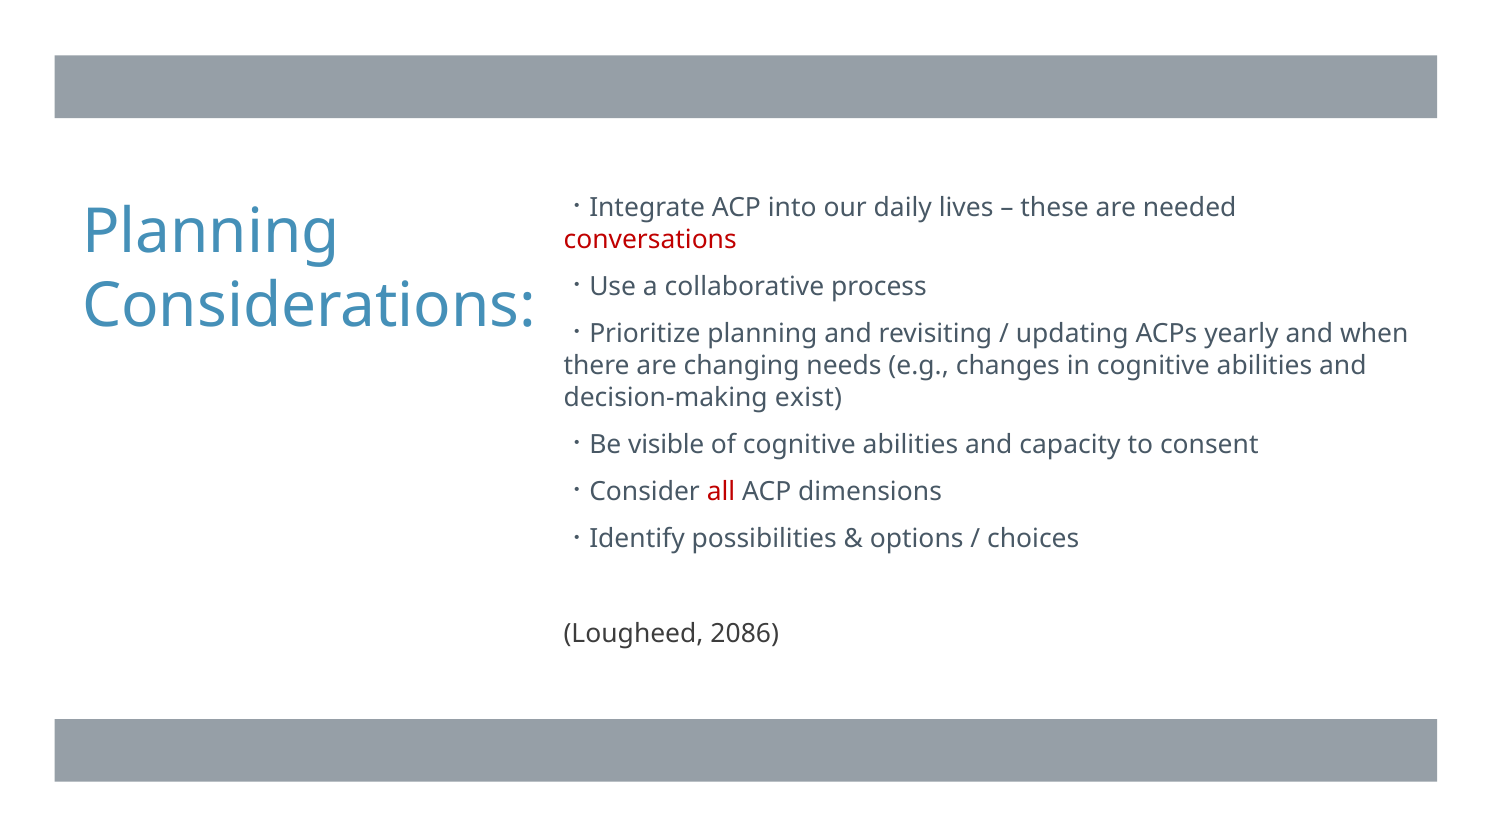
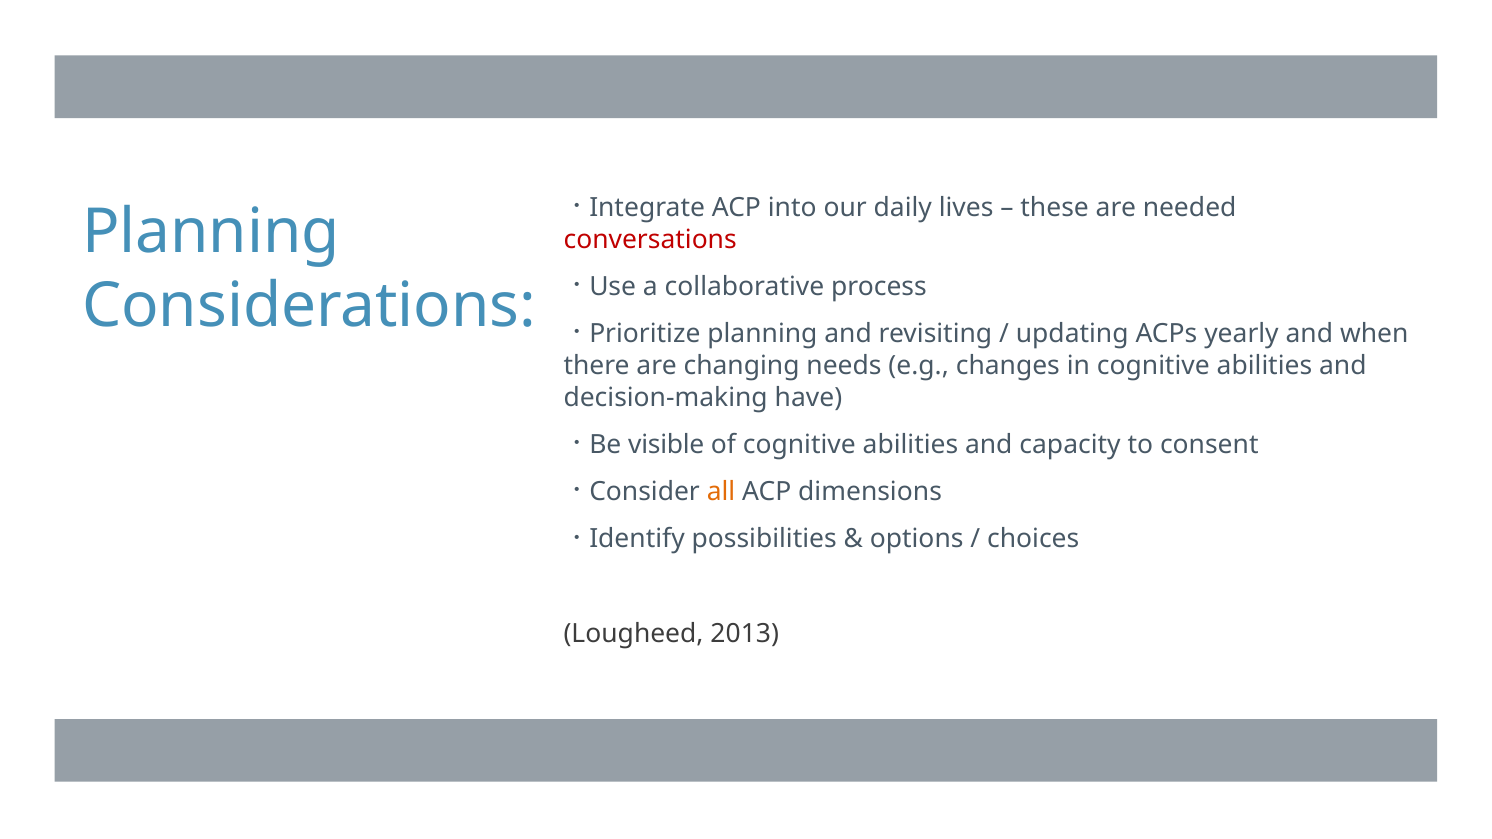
exist: exist -> have (809, 397)
all colour: red -> orange (721, 492)
2086: 2086 -> 2013 (745, 634)
